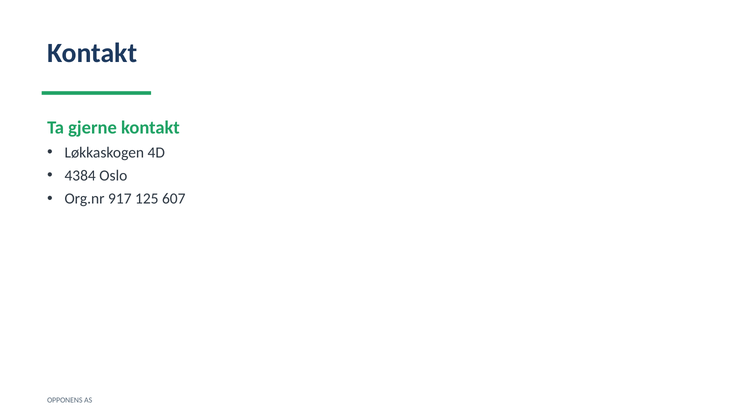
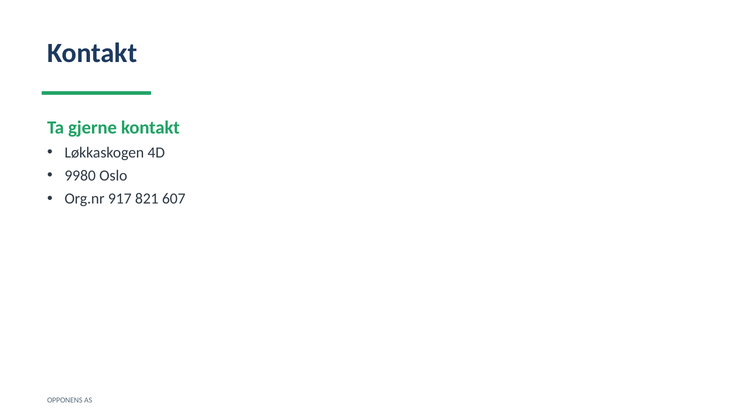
4384: 4384 -> 9980 (80, 176)
125: 125 -> 821 (147, 199)
